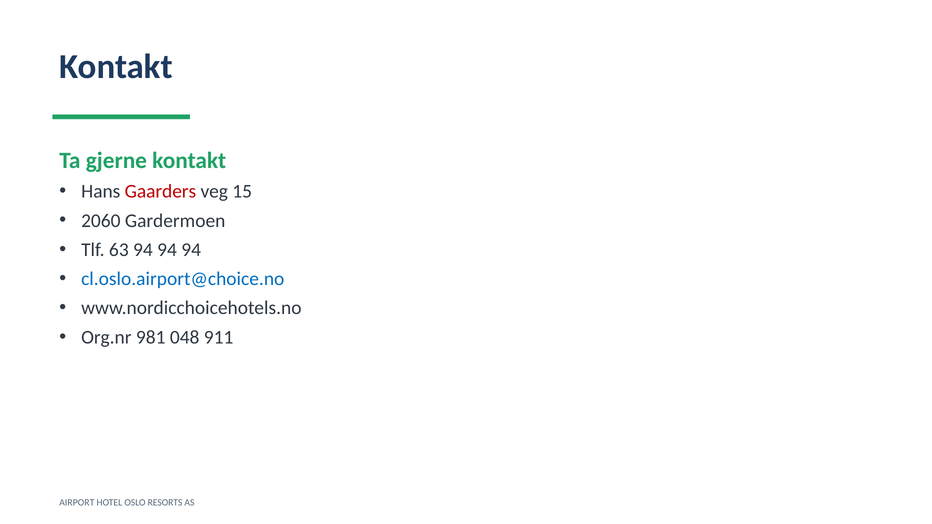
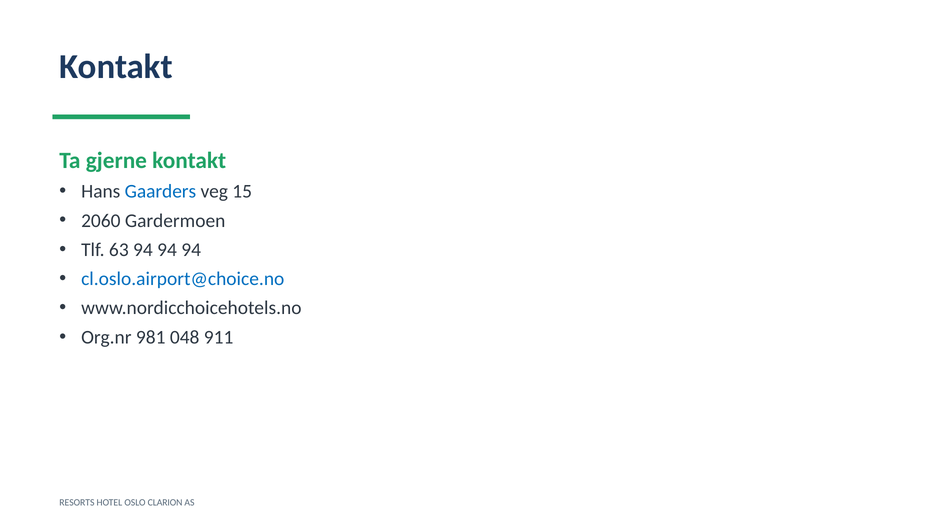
Gaarders colour: red -> blue (160, 192)
AIRPORT: AIRPORT -> RESORTS (77, 503)
RESORTS: RESORTS -> CLARION (165, 503)
